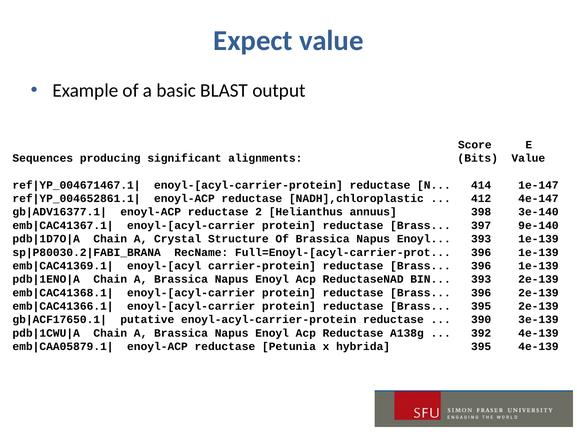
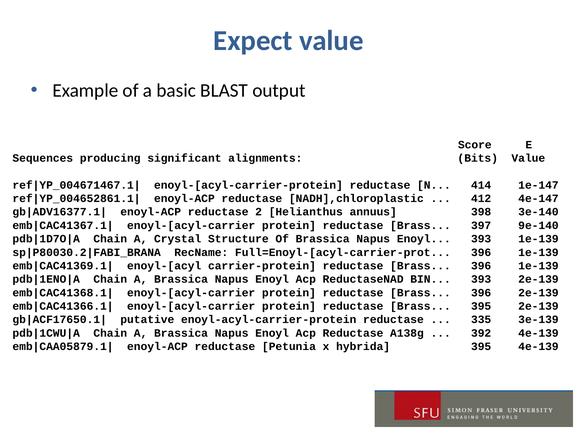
390: 390 -> 335 (481, 320)
